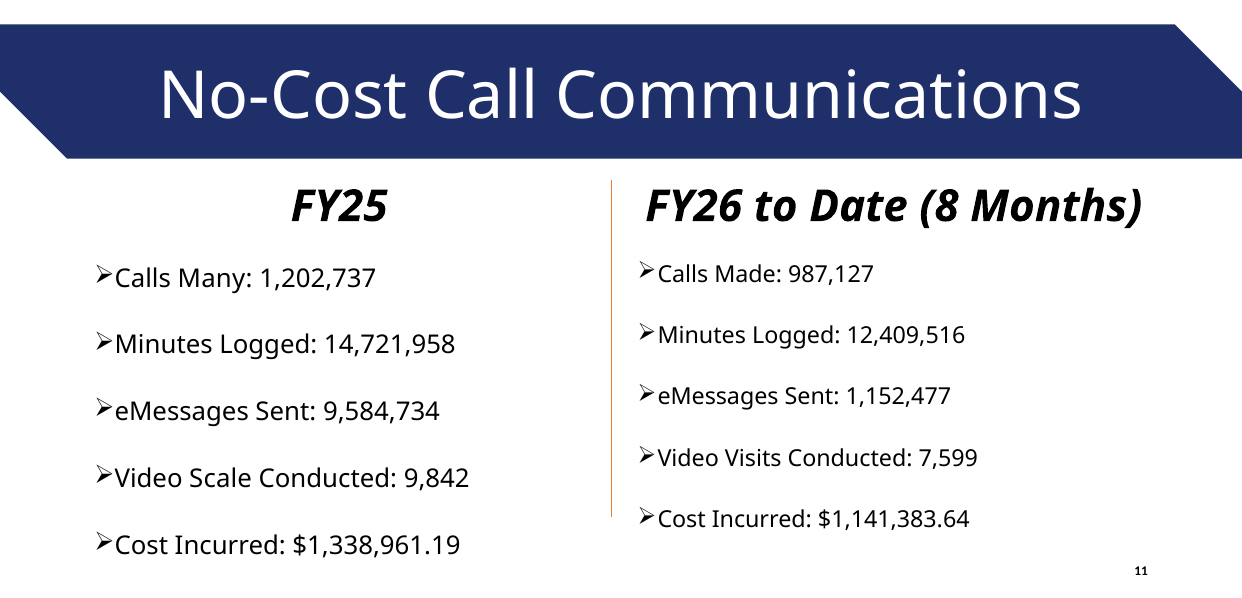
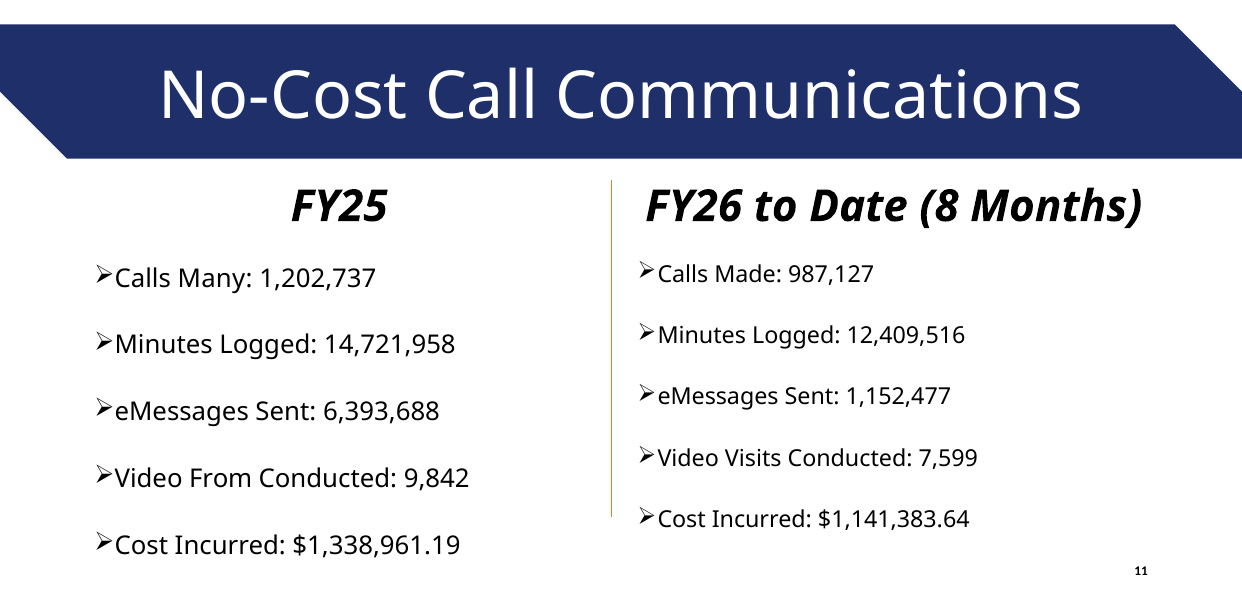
9,584,734: 9,584,734 -> 6,393,688 (382, 412)
Scale: Scale -> From (221, 479)
